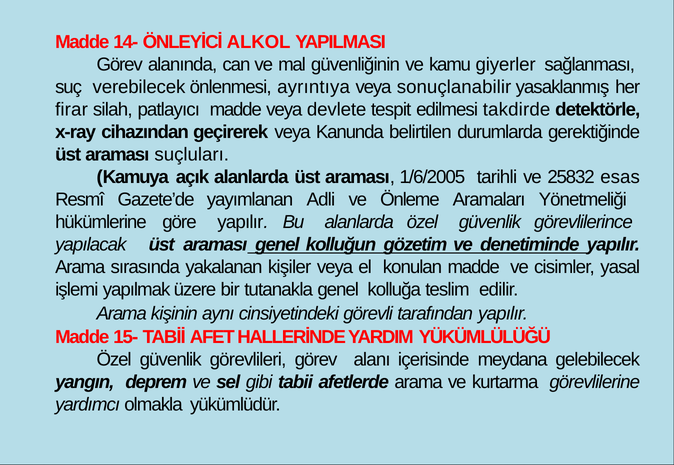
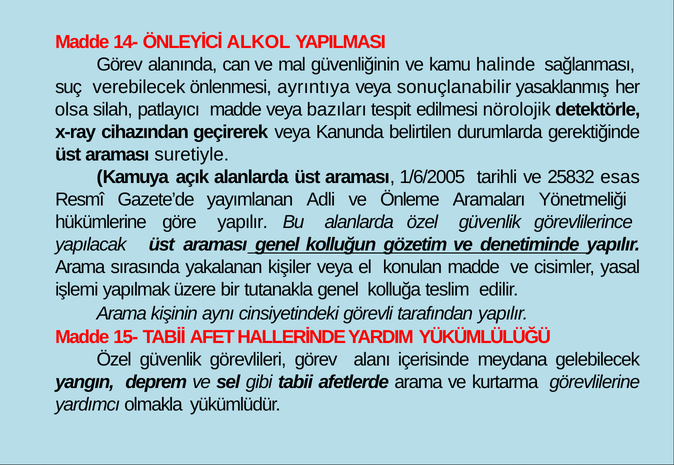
giyerler: giyerler -> halinde (506, 65)
firar: firar -> olsa (72, 110)
devlete: devlete -> bazıları (337, 110)
takdirde: takdirde -> nörolojik (517, 110)
suçluları: suçluları -> suretiyle (192, 154)
